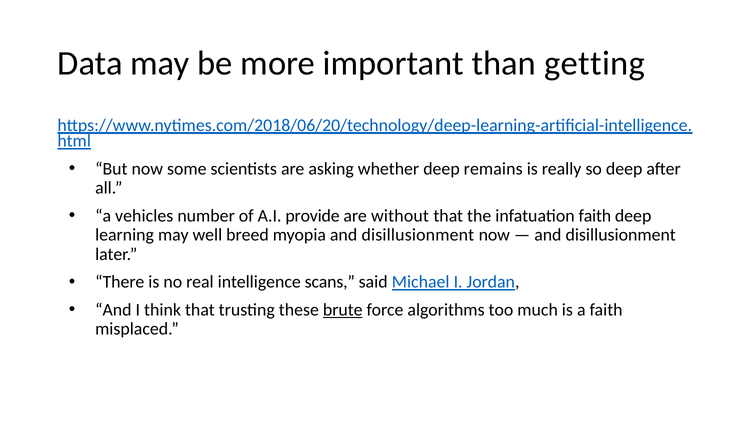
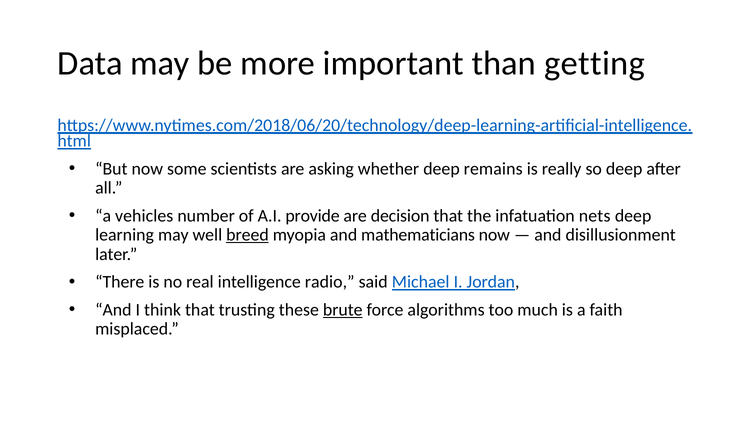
without: without -> decision (400, 216)
infatuation faith: faith -> nets (595, 216)
breed underline: none -> present (247, 235)
myopia and disillusionment: disillusionment -> mathematicians (418, 235)
scans: scans -> radio (330, 282)
